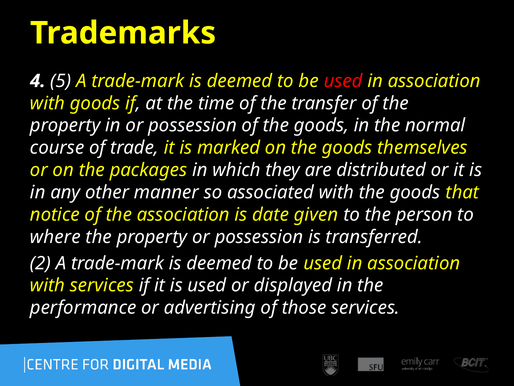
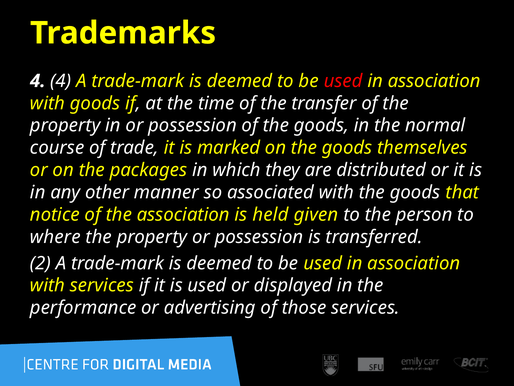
4 5: 5 -> 4 (61, 81)
date: date -> held (271, 214)
